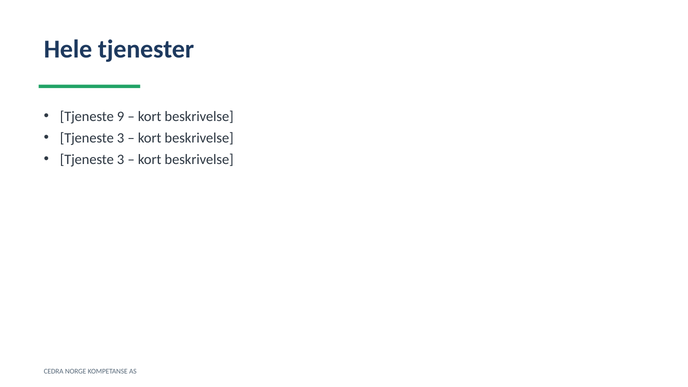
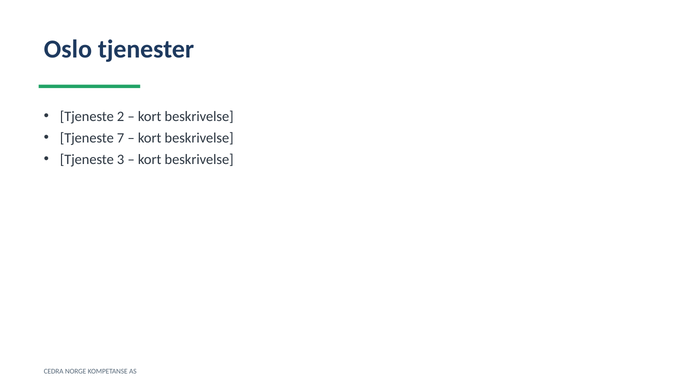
Hele: Hele -> Oslo (68, 49)
9: 9 -> 2 (121, 117)
3: 3 -> 7 (121, 138)
